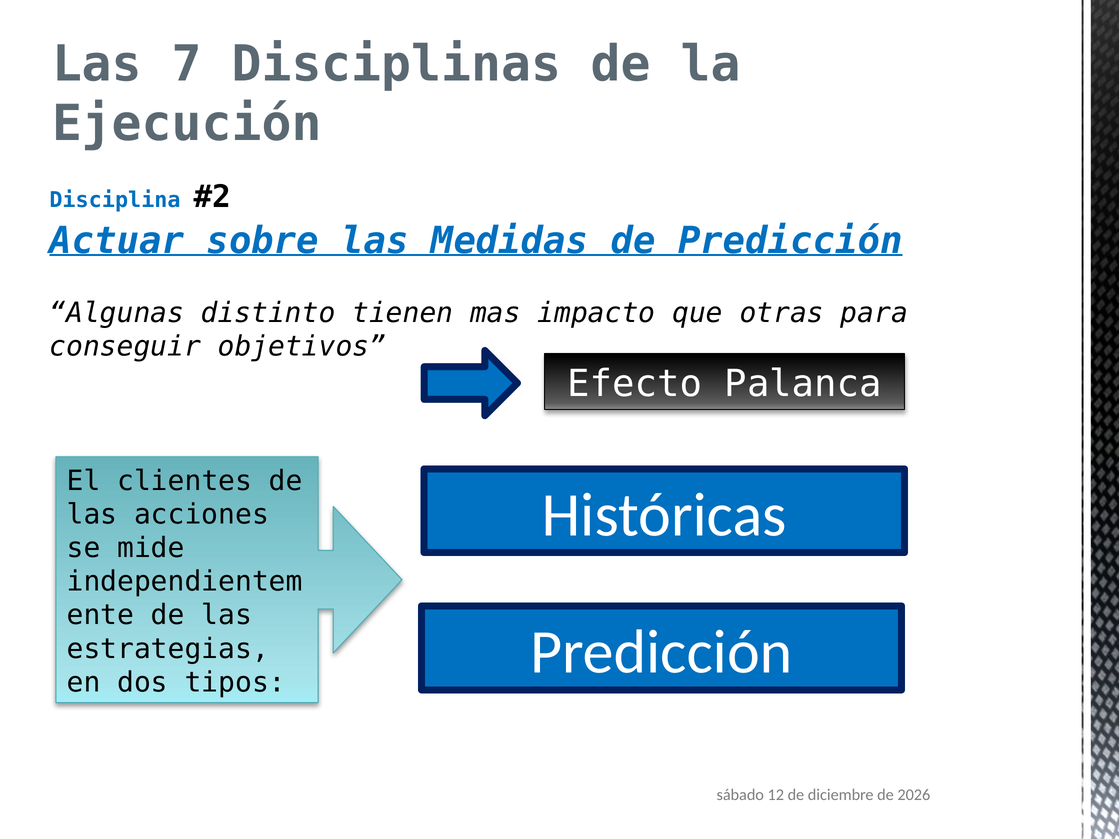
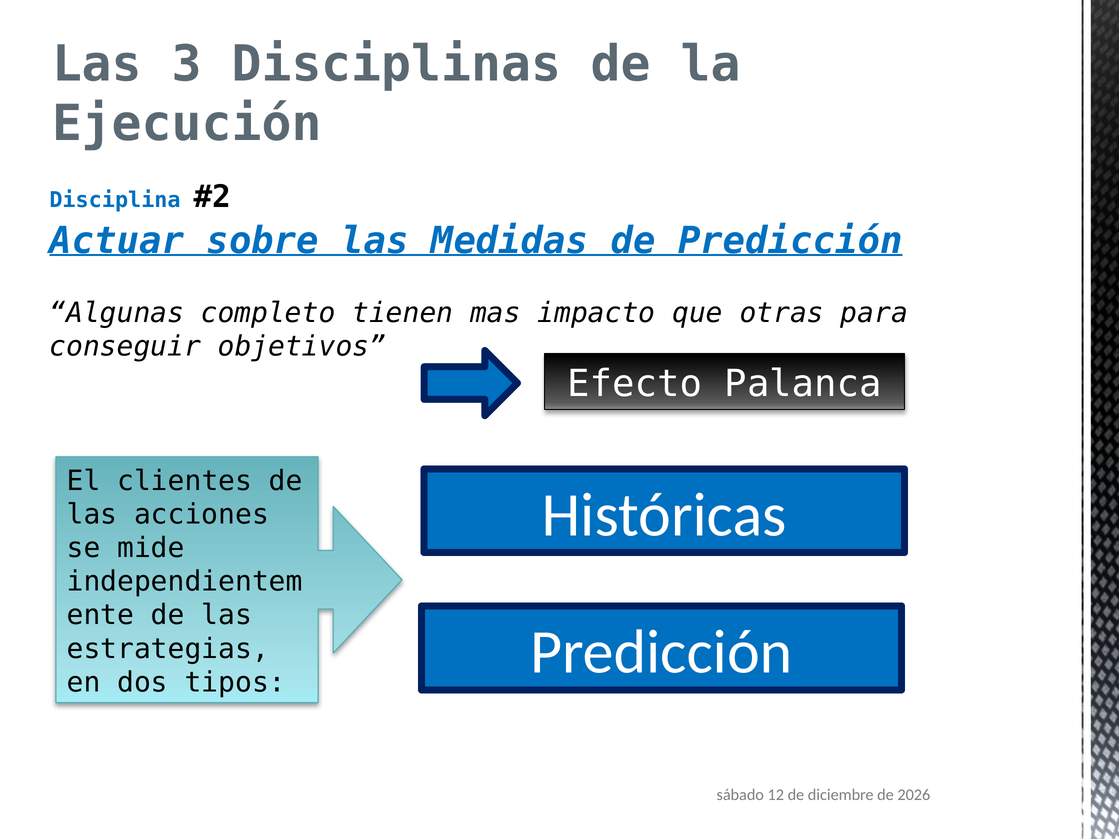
7: 7 -> 3 (187, 64)
distinto: distinto -> completo (268, 313)
